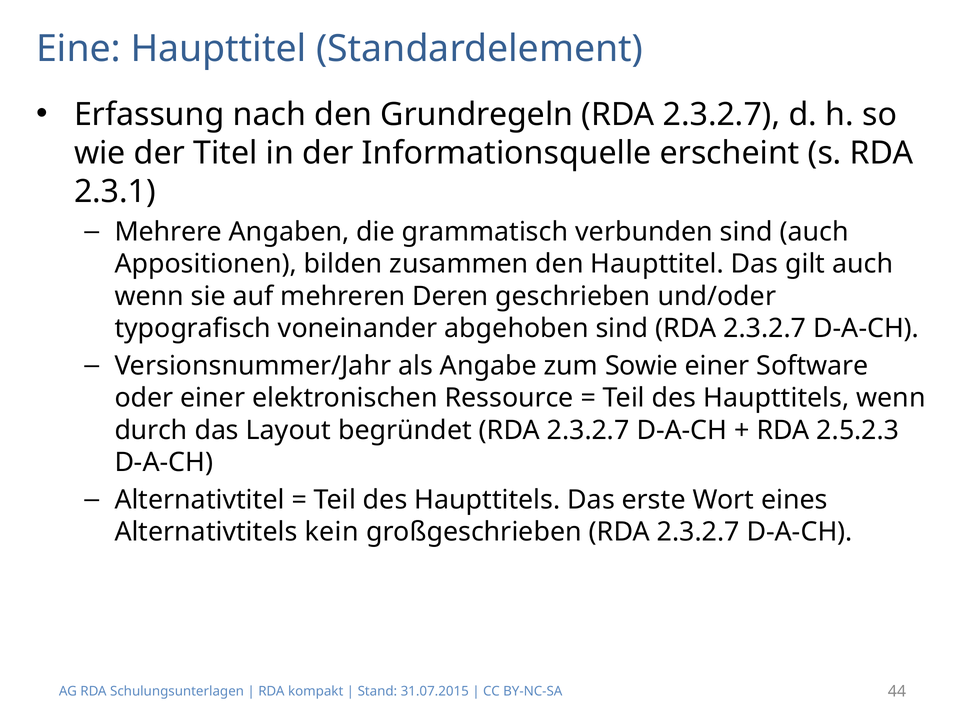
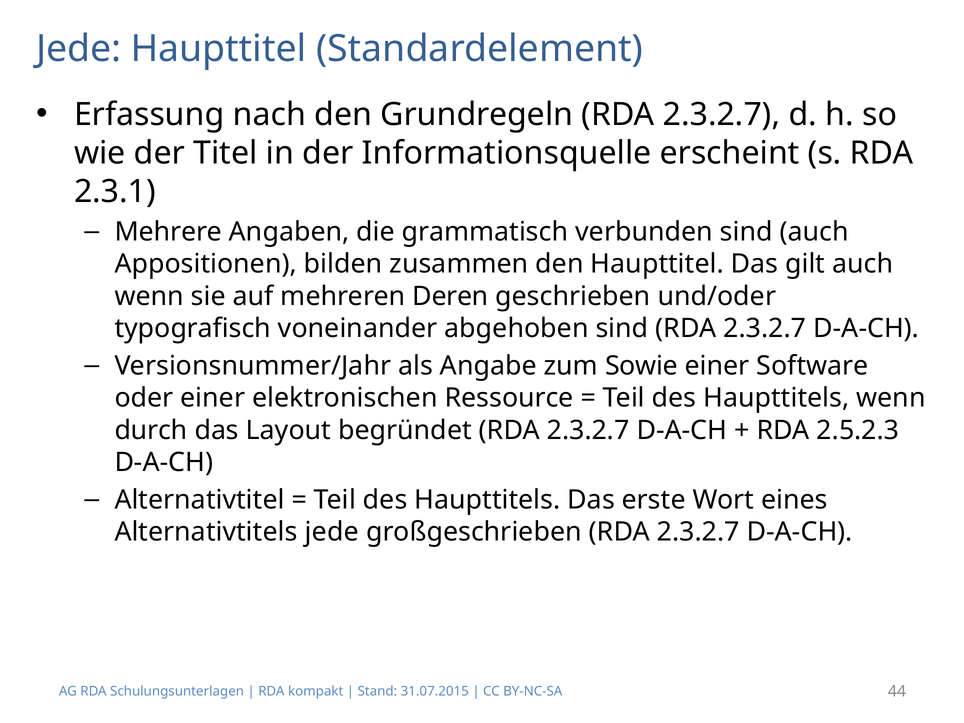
Eine: Eine -> Jede (79, 49)
Alternativtitels kein: kein -> jede (332, 532)
